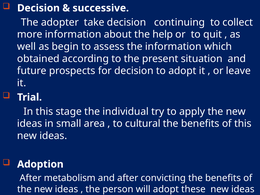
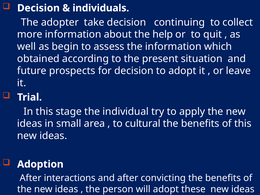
successive: successive -> individuals (101, 8)
metabolism: metabolism -> interactions (70, 178)
